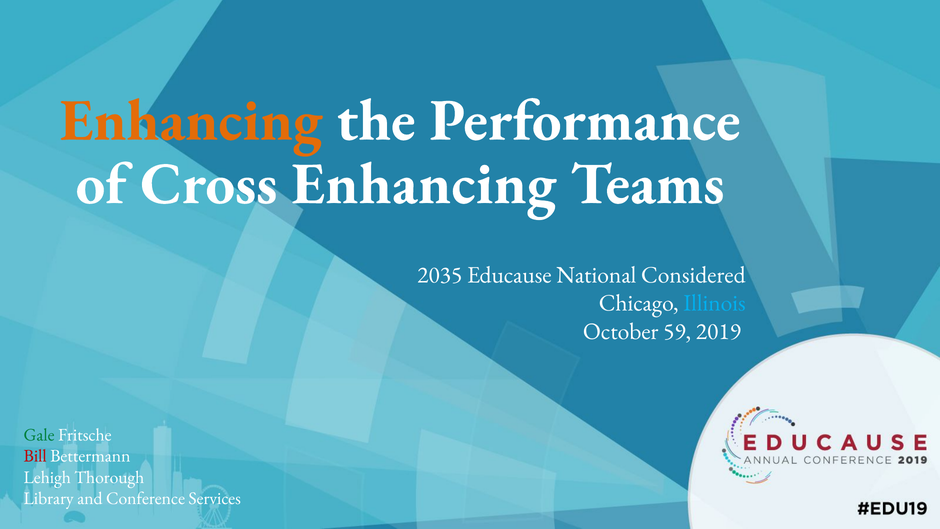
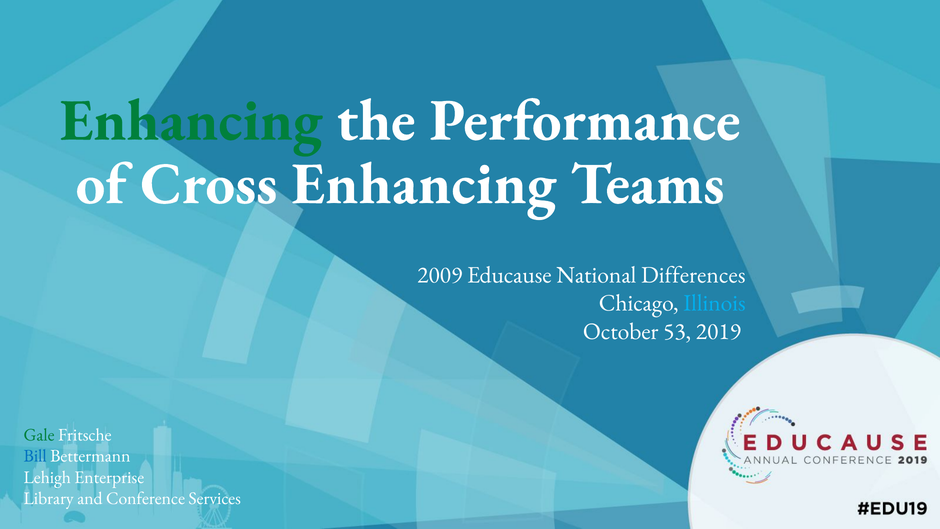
Enhancing colour: orange -> green (191, 120)
2035: 2035 -> 2009 (440, 275)
Considered: Considered -> Differences (693, 275)
59: 59 -> 53 (677, 331)
Bill colour: red -> blue (35, 456)
Thorough: Thorough -> Enterprise (109, 477)
